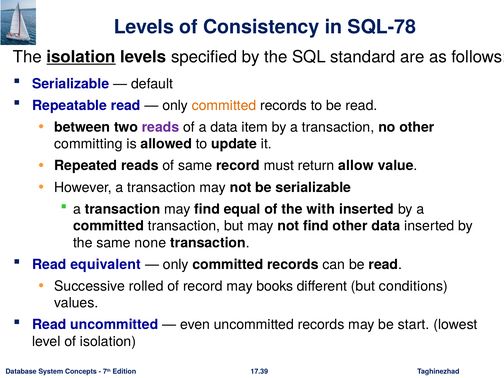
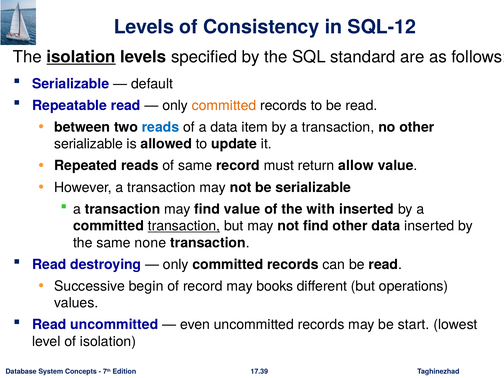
SQL-78: SQL-78 -> SQL-12 (382, 27)
reads colour: purple -> blue (161, 127)
committing: committing -> serializable (89, 144)
find equal: equal -> value (242, 209)
transaction underline: none -> present (184, 226)
equivalent: equivalent -> destroying (106, 264)
rolled: rolled -> begin (146, 286)
conditions: conditions -> operations (414, 286)
